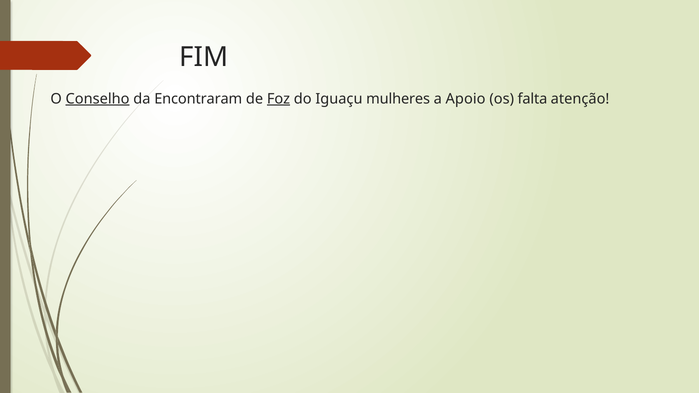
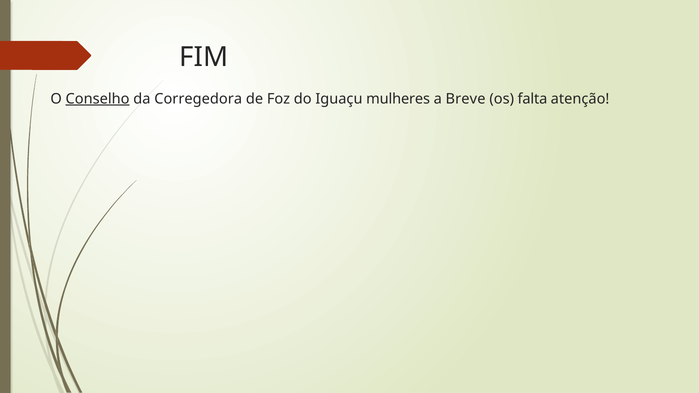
Encontraram: Encontraram -> Corregedora (198, 99)
Foz underline: present -> none (278, 99)
Apoio: Apoio -> Breve (466, 99)
